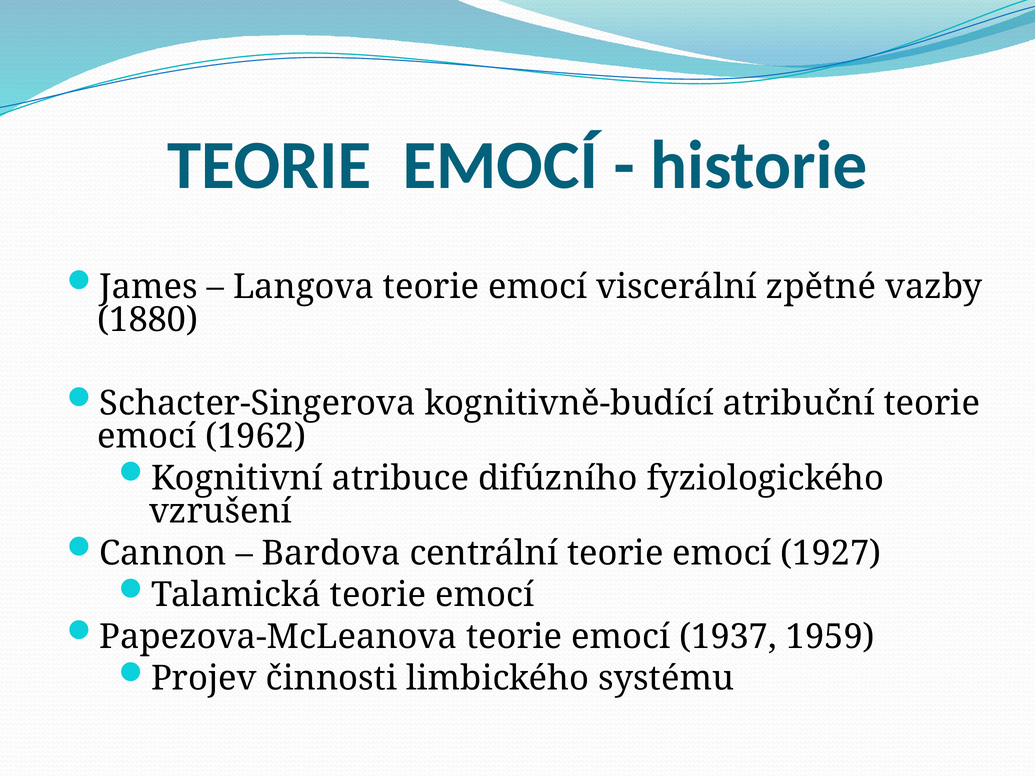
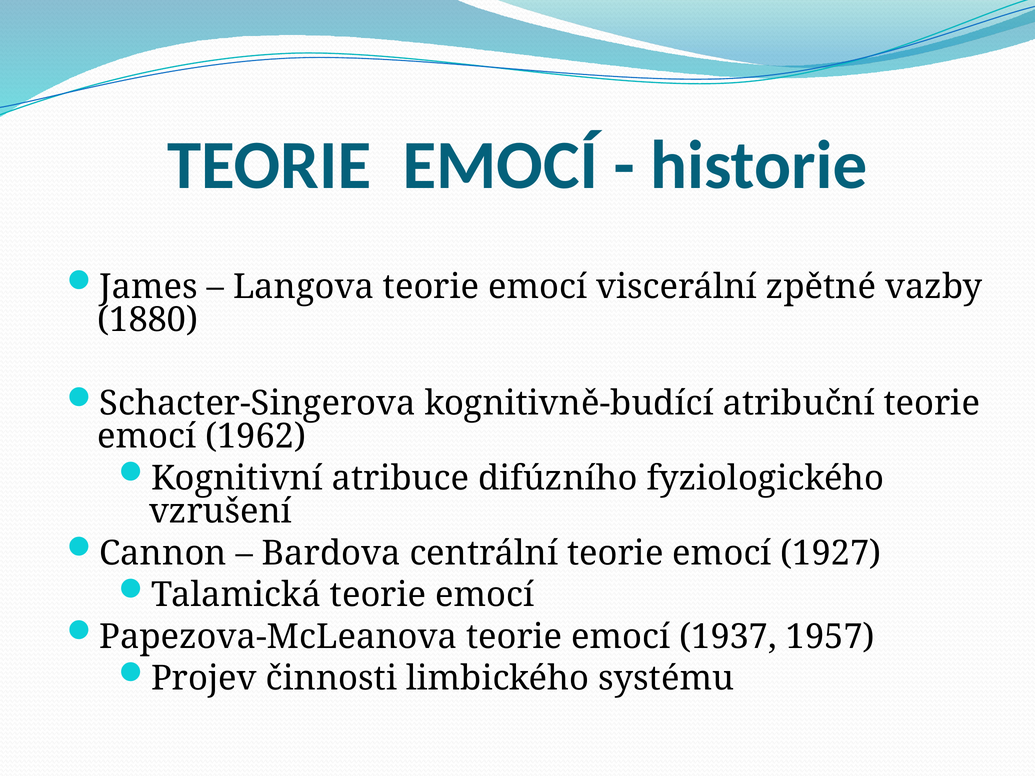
1959: 1959 -> 1957 (830, 637)
